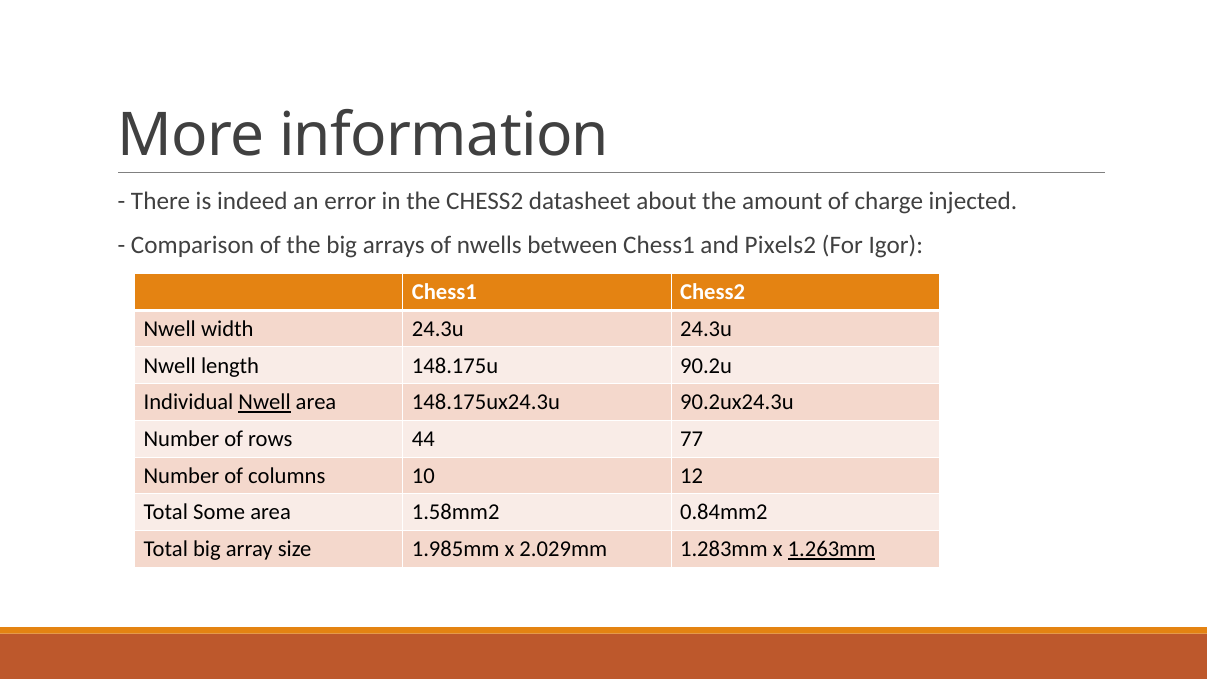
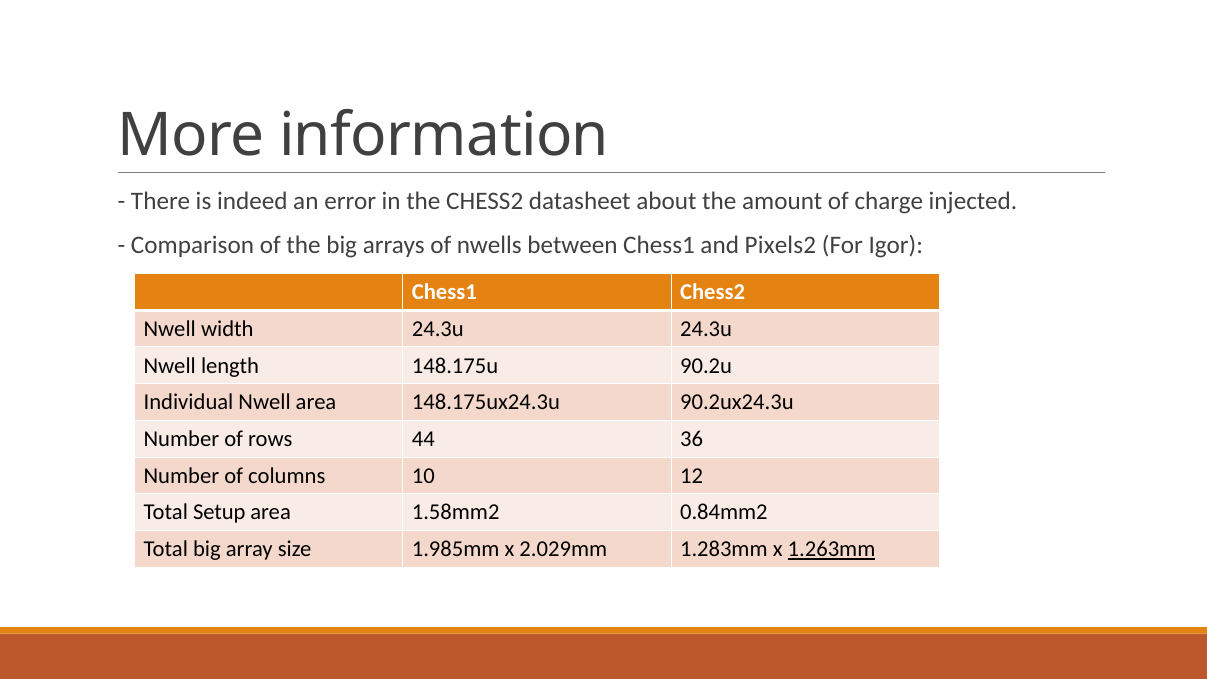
Nwell underline: present -> none (265, 402)
77: 77 -> 36 (692, 439)
Some: Some -> Setup (219, 512)
